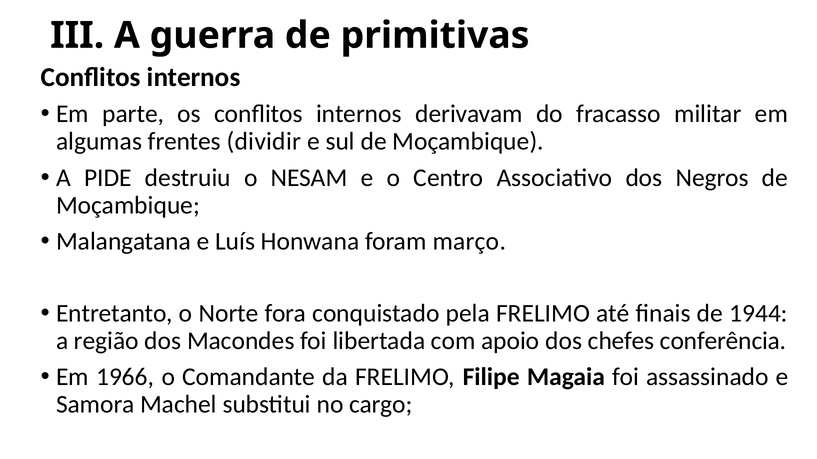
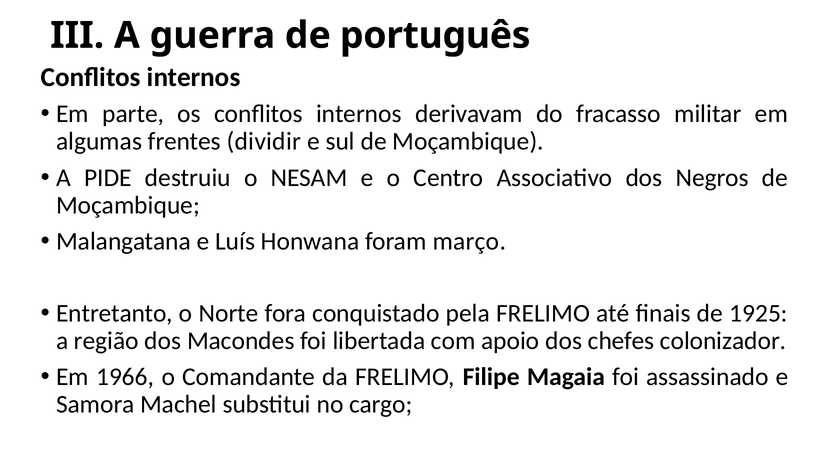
primitivas: primitivas -> português (435, 35)
1944: 1944 -> 1925 (759, 314)
conferência: conferência -> colonizador (723, 341)
